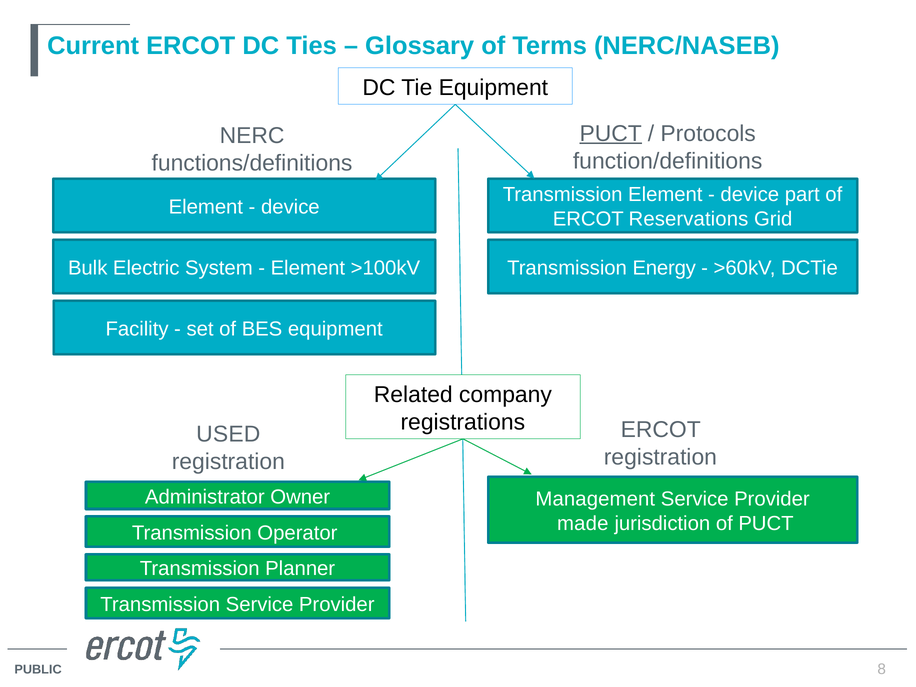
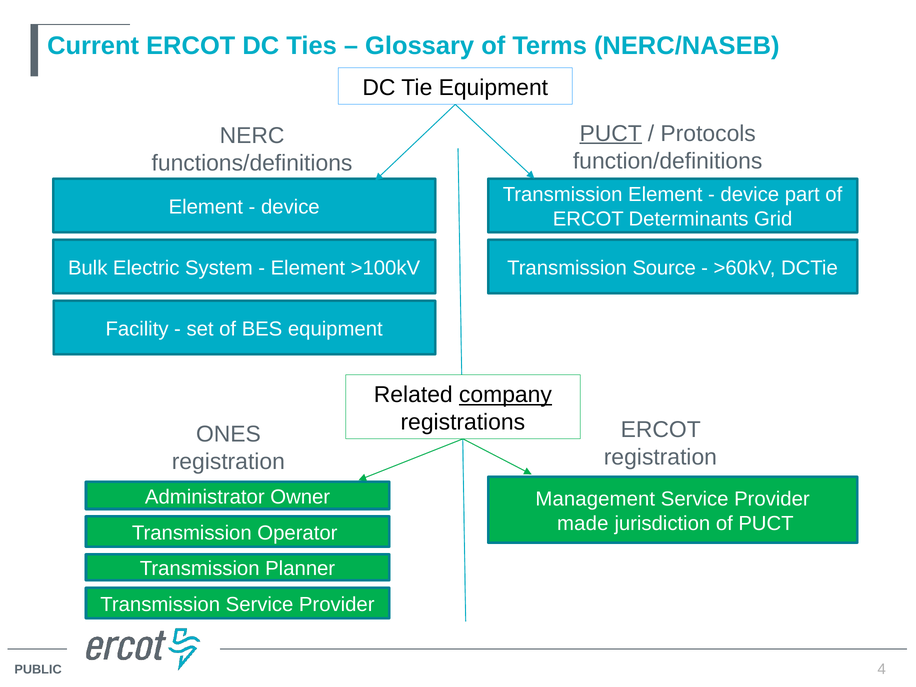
Reservations: Reservations -> Determinants (689, 219)
Energy: Energy -> Source (664, 268)
company underline: none -> present (505, 395)
USED: USED -> ONES (228, 434)
8: 8 -> 4 (882, 669)
